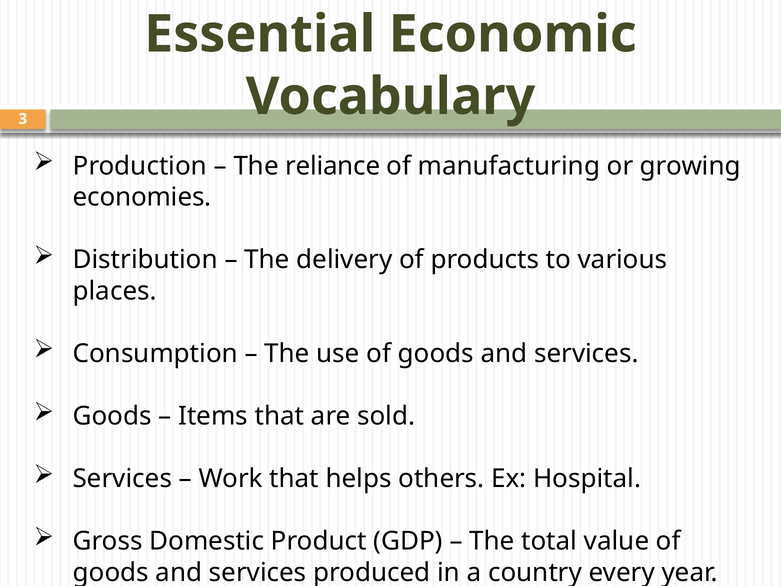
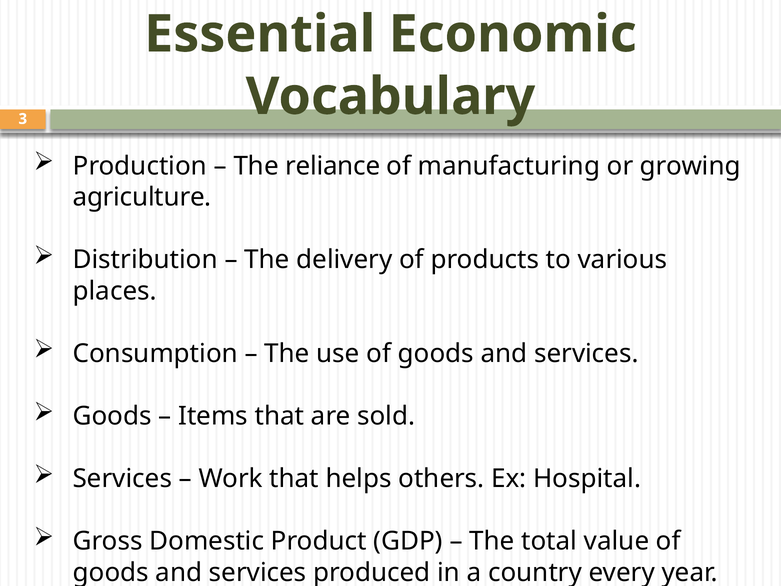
economies: economies -> agriculture (142, 197)
